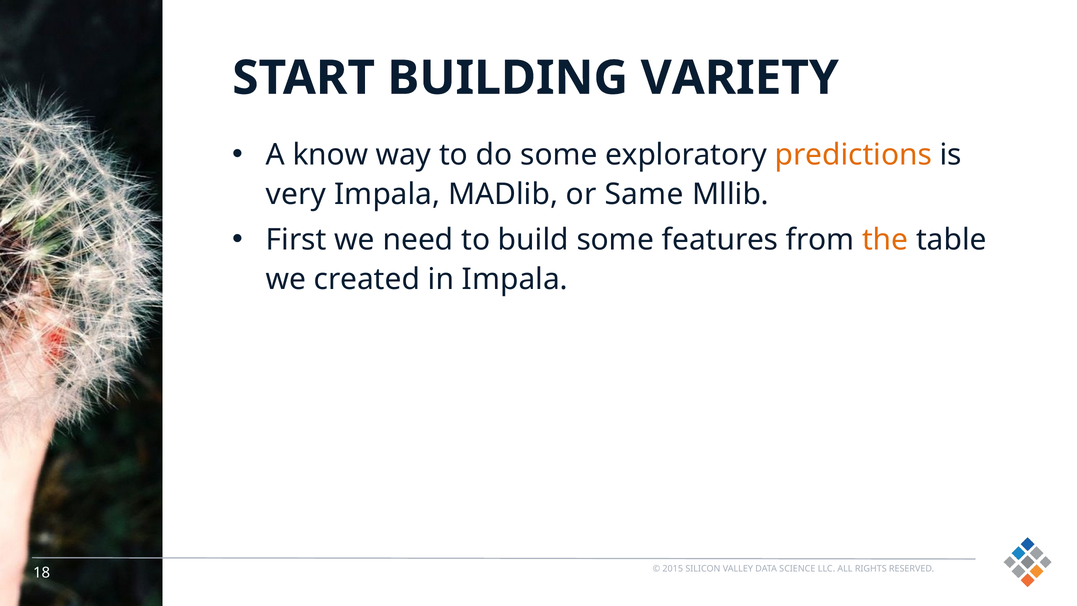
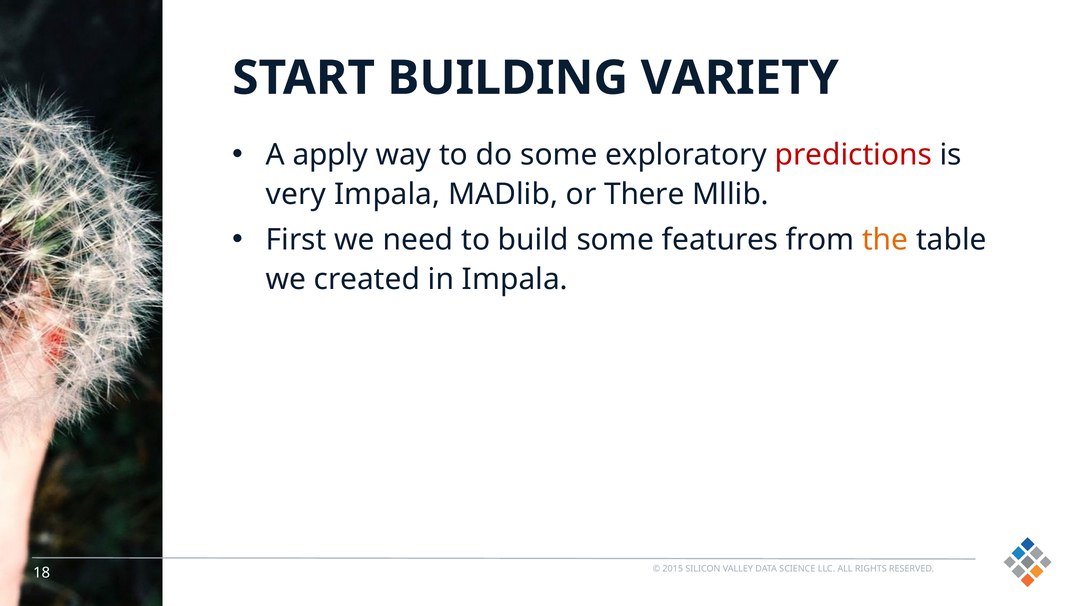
know: know -> apply (330, 155)
predictions colour: orange -> red (853, 155)
Same: Same -> There (644, 194)
